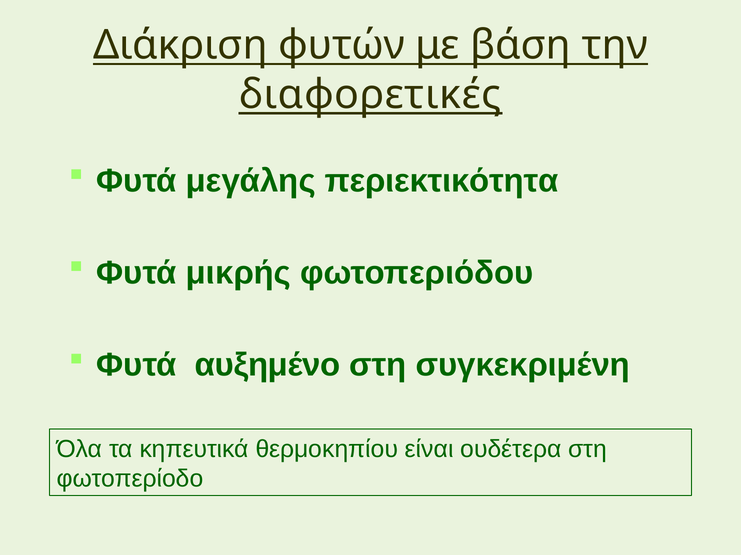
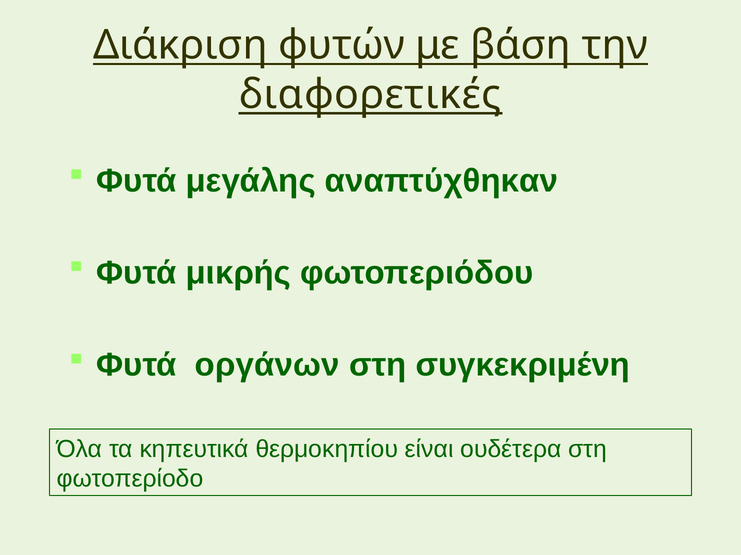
περιεκτικότητα: περιεκτικότητα -> αναπτύχθηκαν (441, 181)
αυξημένο: αυξημένο -> οργάνων (267, 366)
